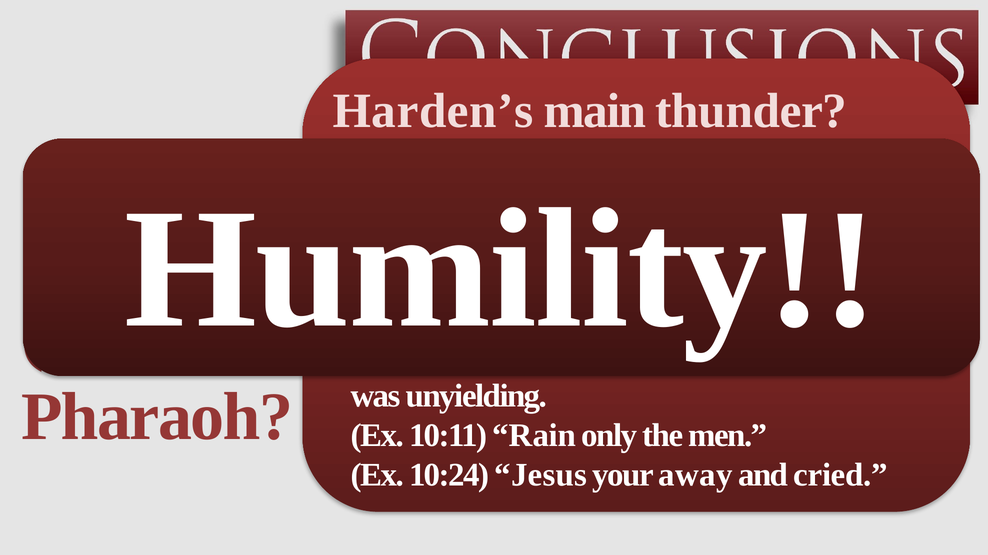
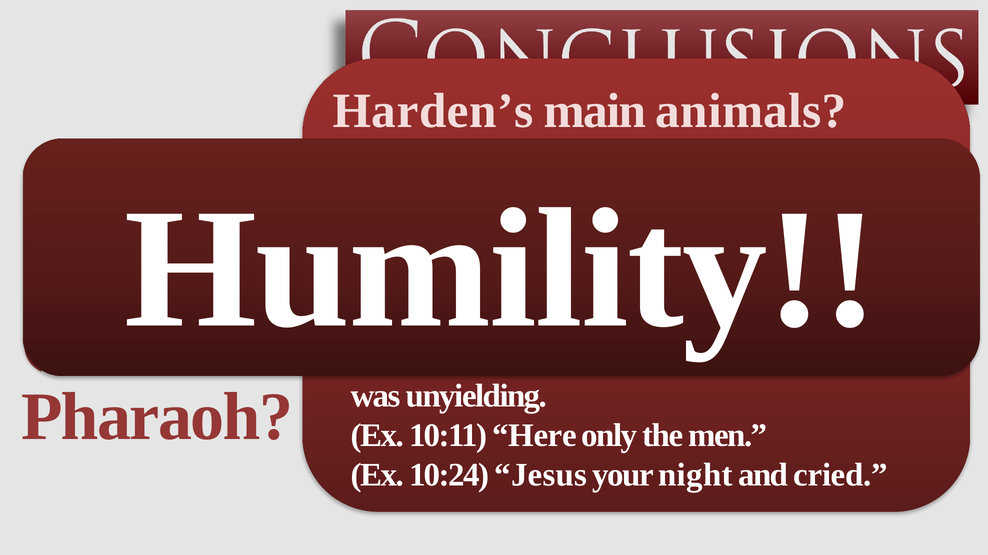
thunder: thunder -> animals (751, 111)
10:11 Rain: Rain -> Here (534, 436)
away: away -> night (696, 476)
